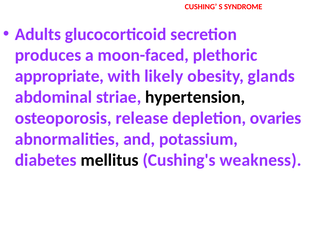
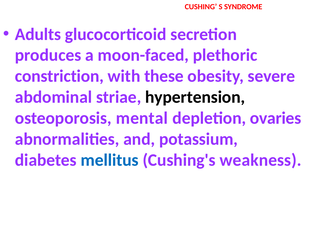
appropriate: appropriate -> constriction (59, 76)
likely: likely -> these (164, 76)
glands: glands -> severe (271, 76)
release: release -> mental (142, 118)
mellitus colour: black -> blue (110, 160)
